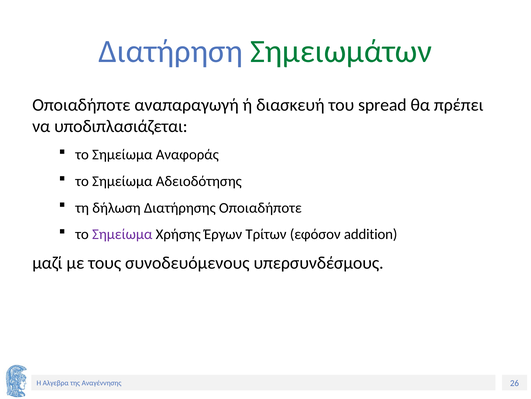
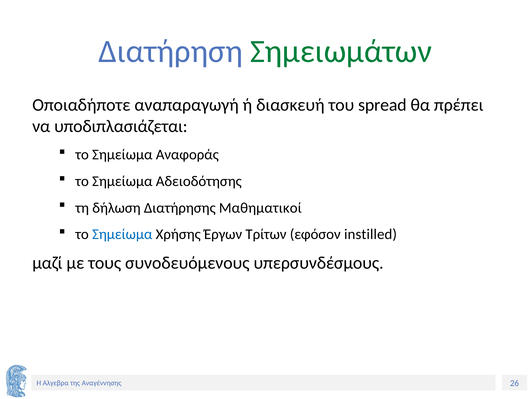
Διατήρησης Οποιαδήποτε: Οποιαδήποτε -> Μαθηματικοί (260, 207)
Σημείωμα colour: purple -> blue (122, 234)
addition: addition -> instilled (371, 234)
